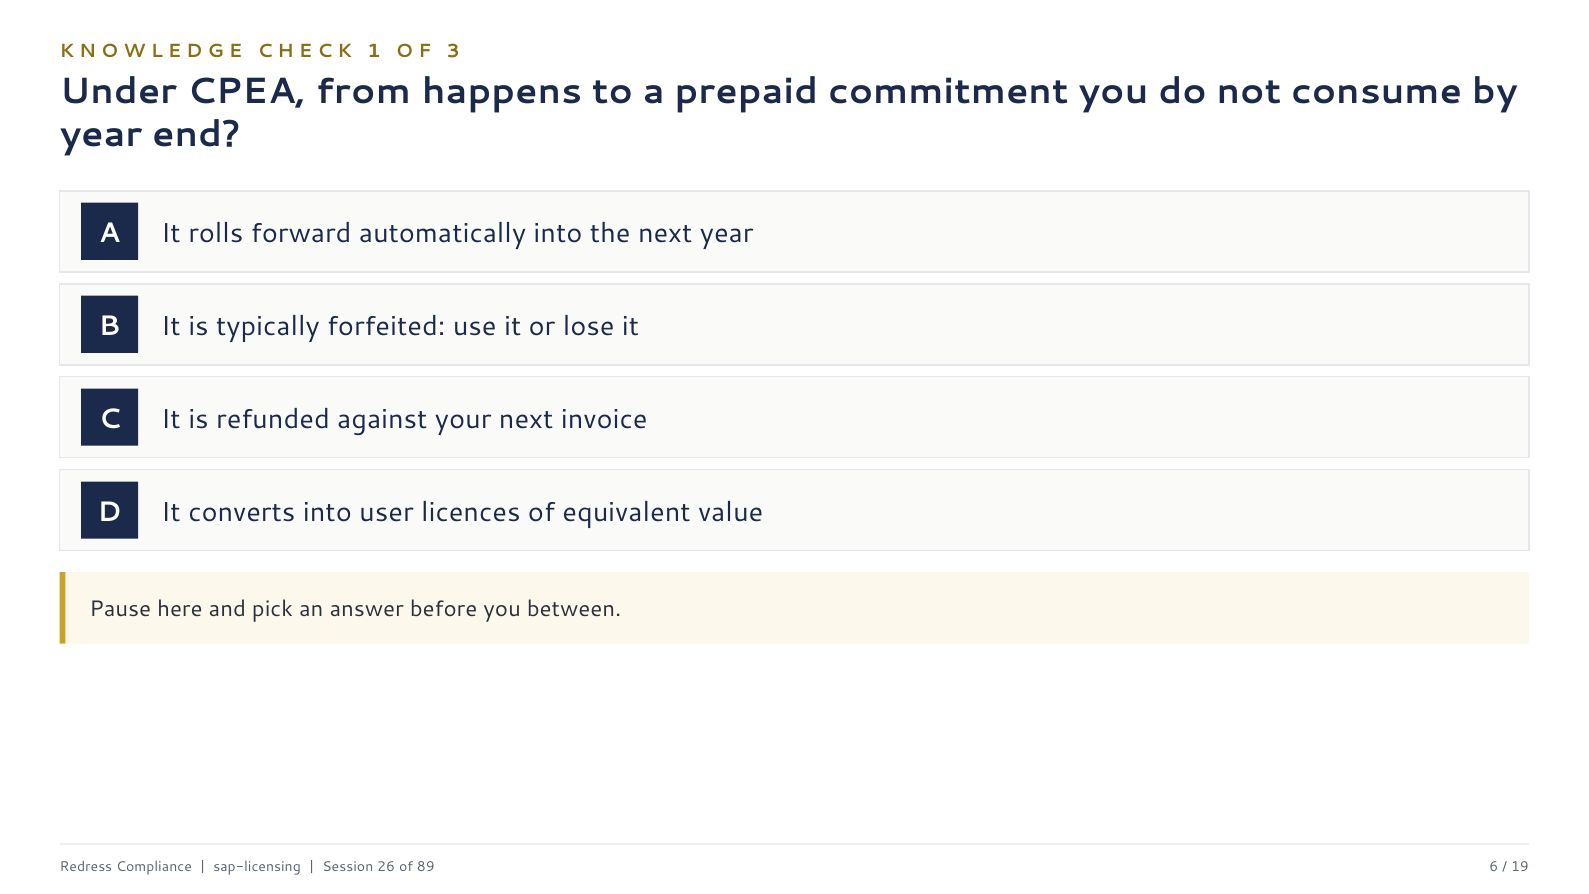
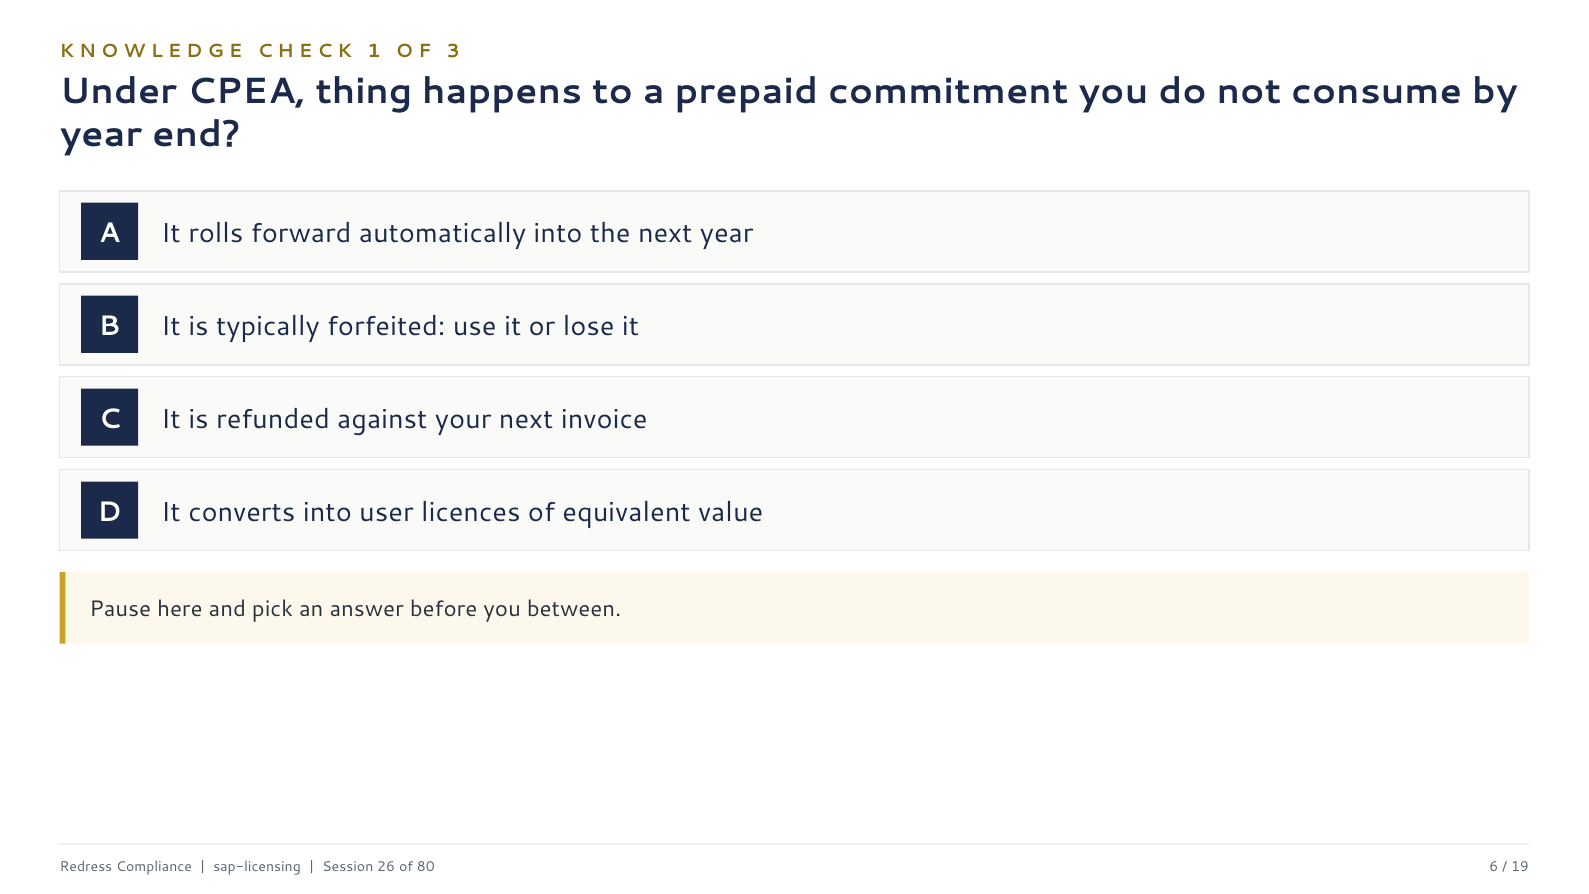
from: from -> thing (364, 91)
89: 89 -> 80 (426, 866)
